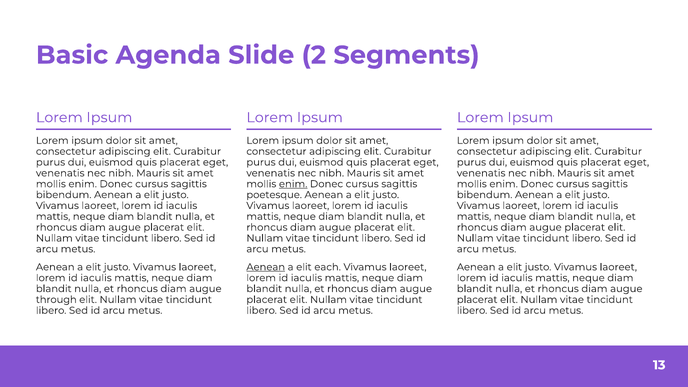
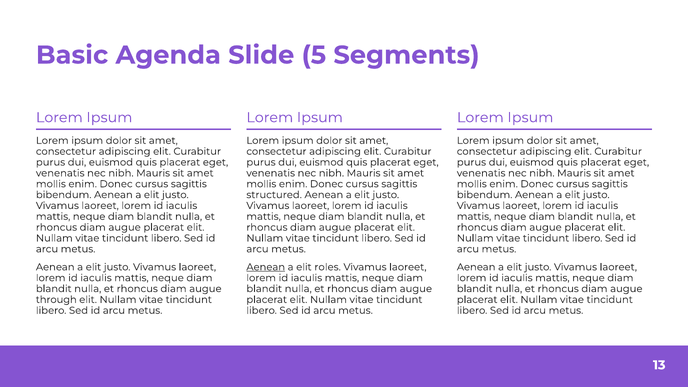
2: 2 -> 5 (314, 55)
enim underline: present -> none (293, 184)
poetesque: poetesque -> structured (274, 195)
each: each -> roles (328, 267)
